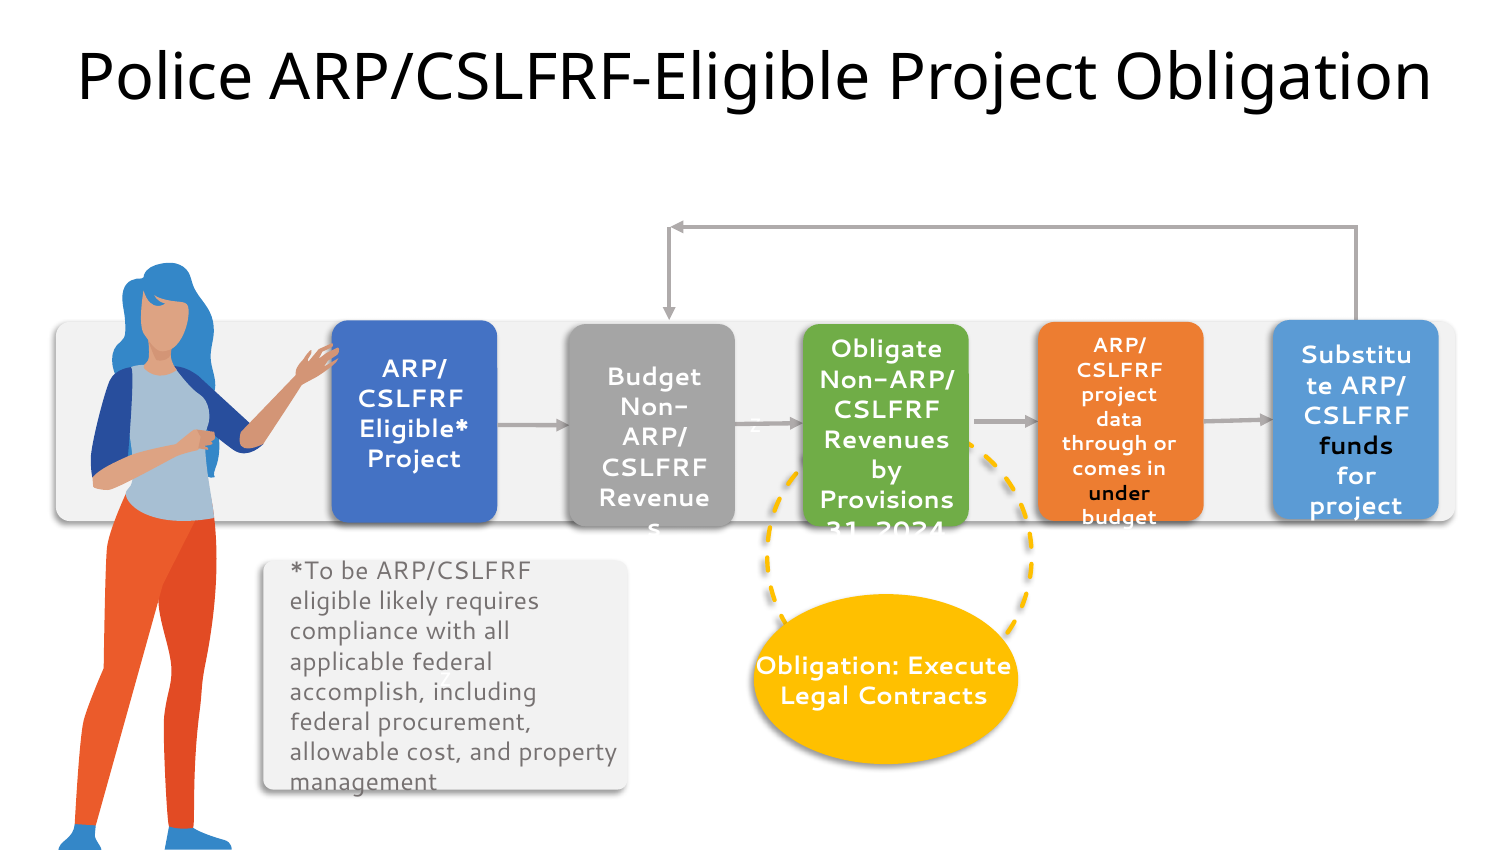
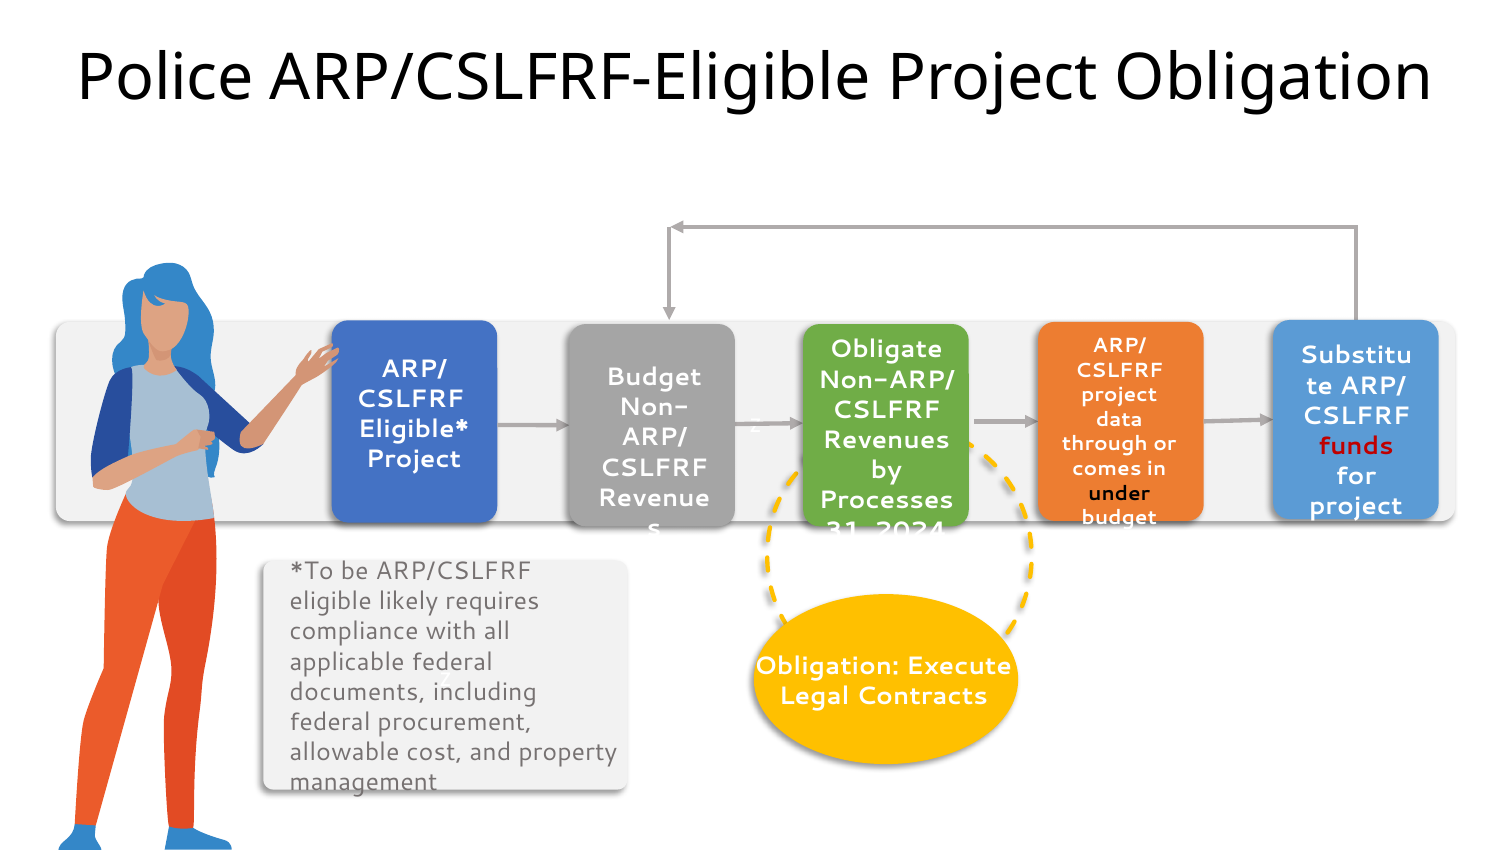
funds colour: black -> red (1356, 446)
Provisions: Provisions -> Processes (886, 501)
accomplish: accomplish -> documents (358, 692)
